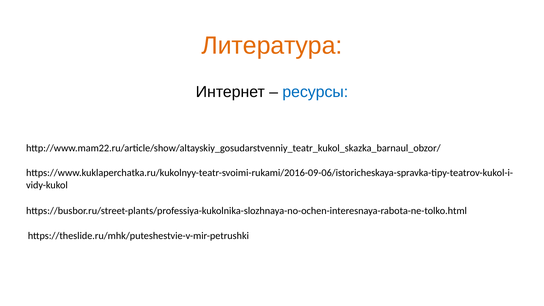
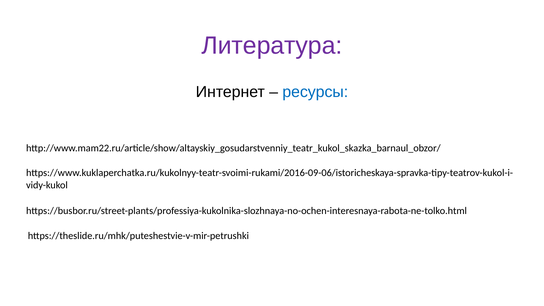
Литература colour: orange -> purple (272, 46)
